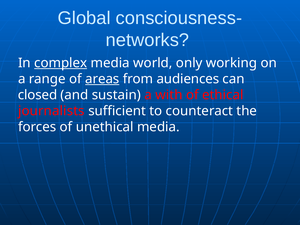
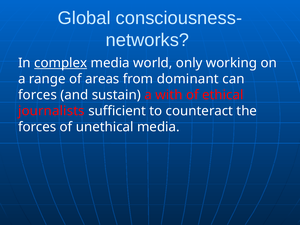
areas underline: present -> none (102, 79)
audiences: audiences -> dominant (188, 79)
closed: closed -> forces (37, 95)
